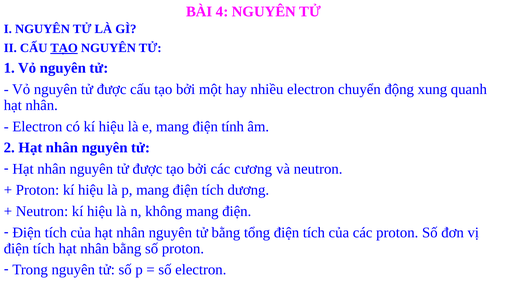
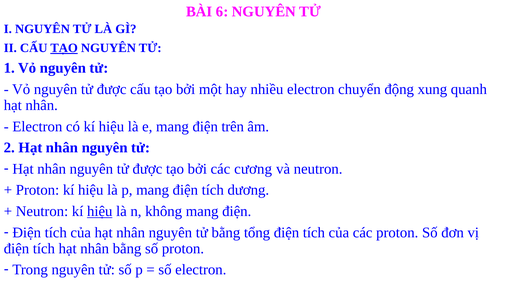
4: 4 -> 6 (222, 12)
tính: tính -> trên (233, 127)
hiệu underline: none -> present (100, 211)
